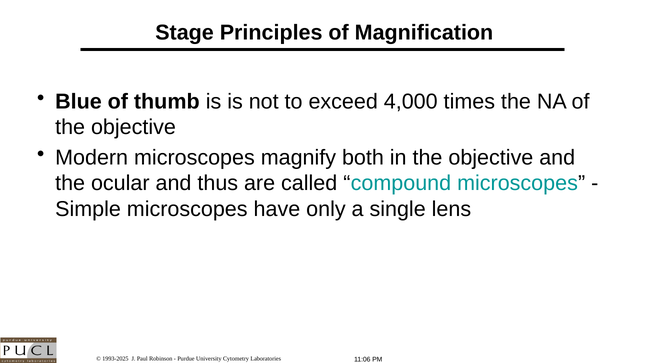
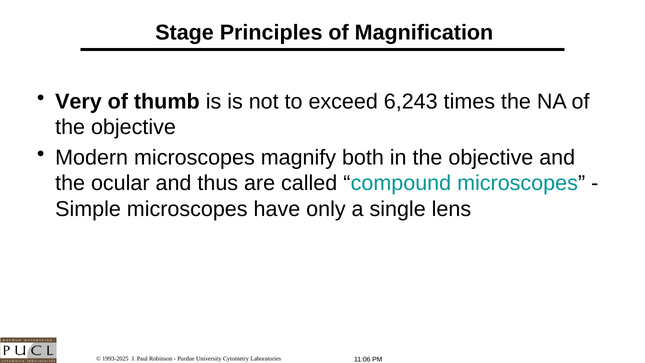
Blue: Blue -> Very (78, 101)
4,000: 4,000 -> 6,243 (411, 101)
